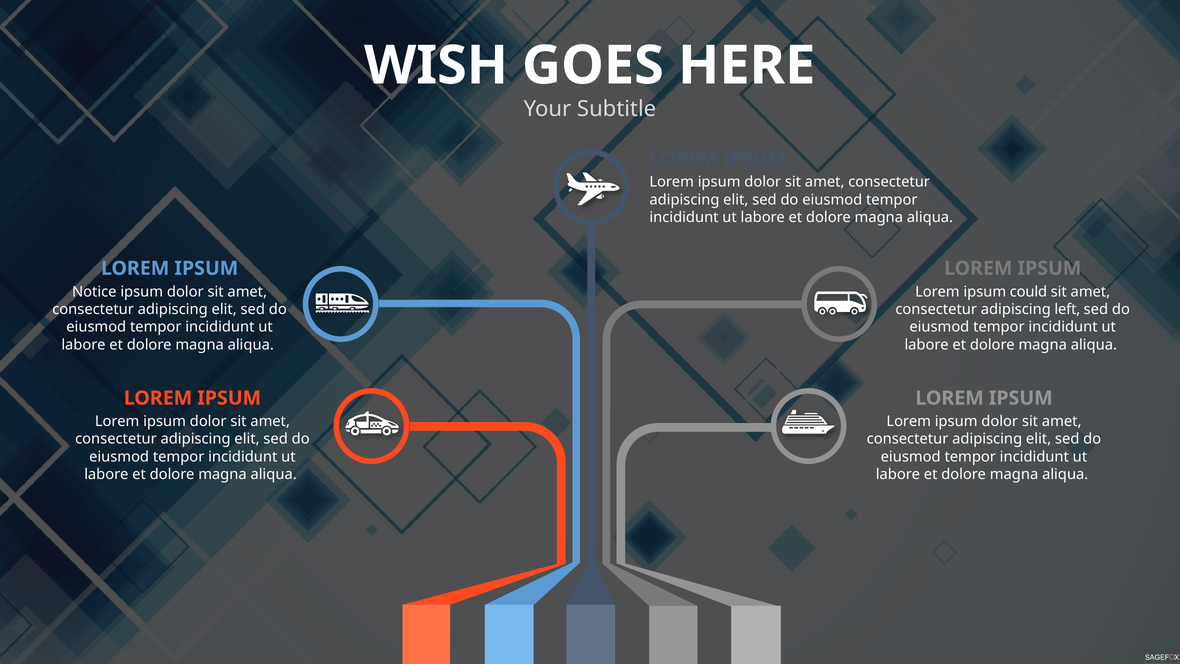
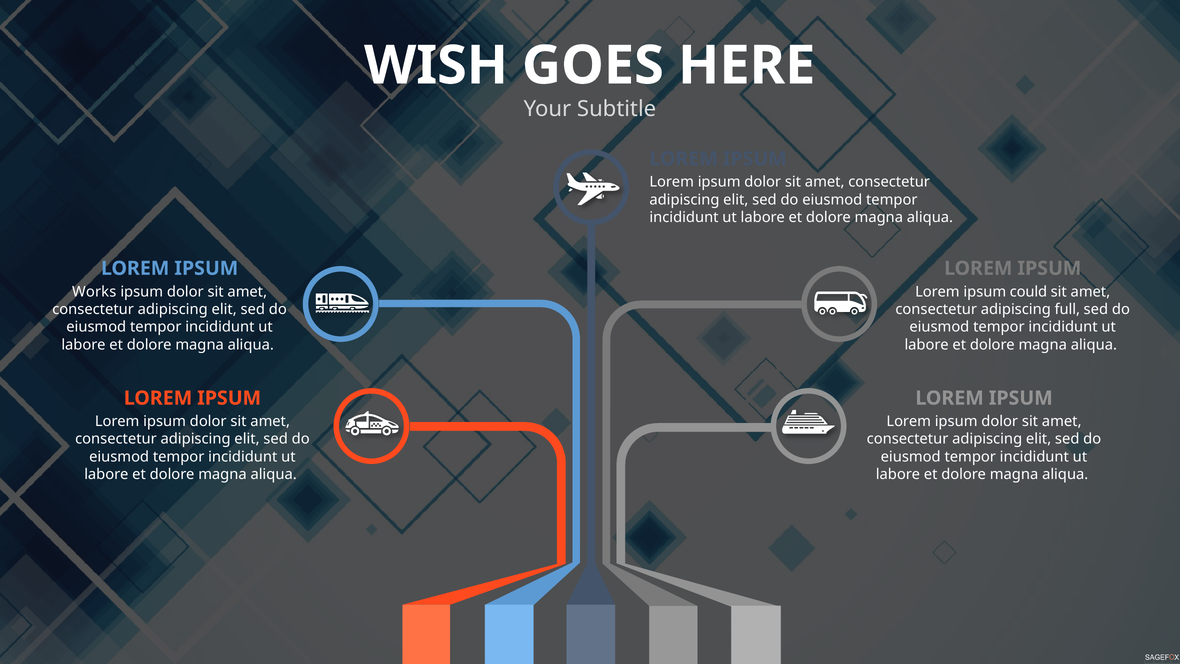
Notice: Notice -> Works (94, 292)
left: left -> full (1067, 309)
